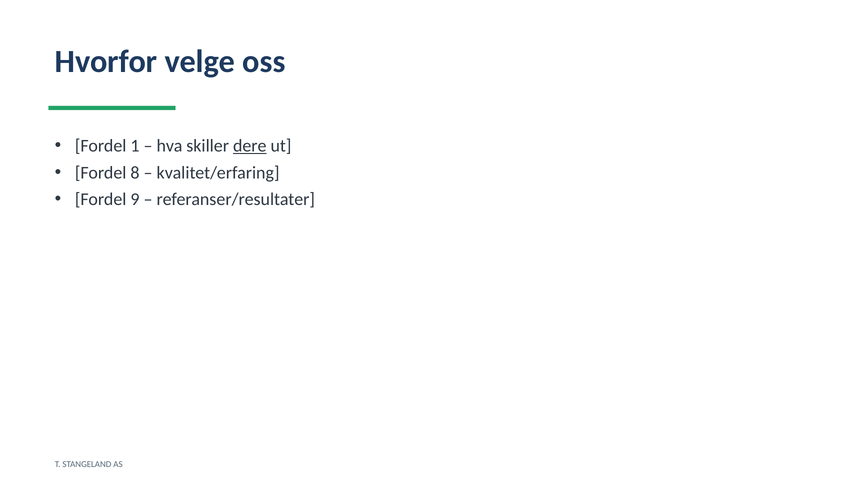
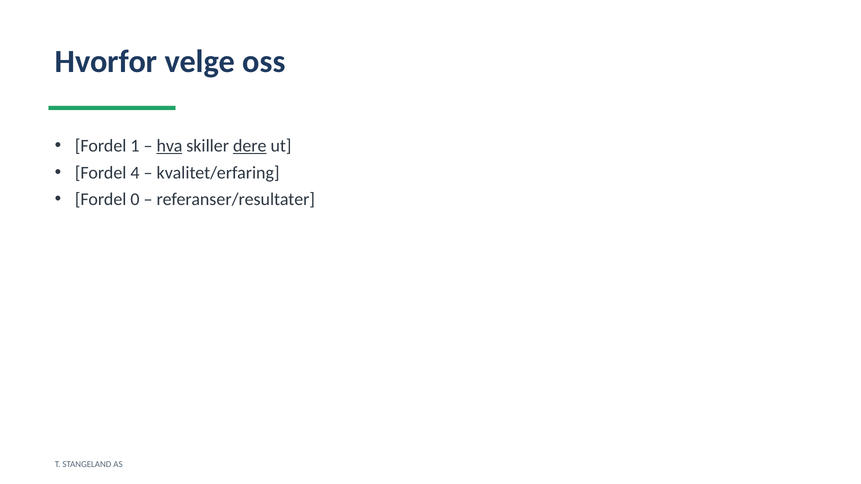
hva underline: none -> present (170, 146)
8: 8 -> 4 (135, 173)
9: 9 -> 0 (135, 200)
